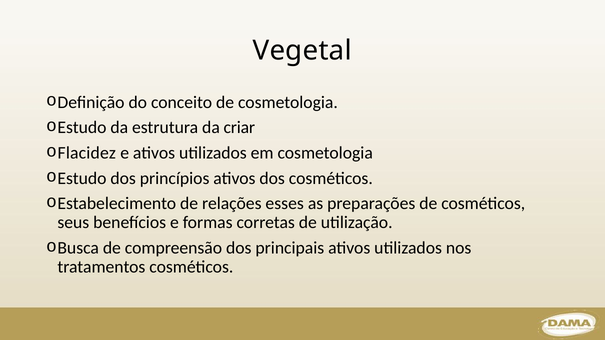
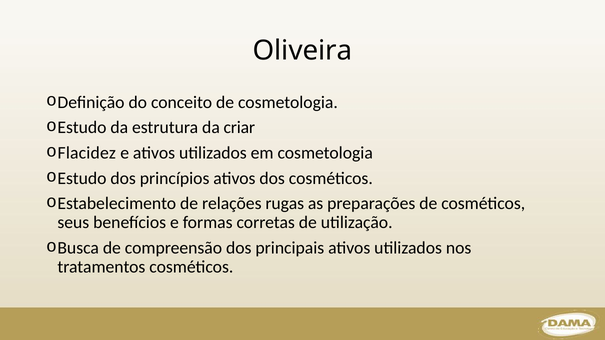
Vegetal: Vegetal -> Oliveira (302, 51)
esses: esses -> rugas (285, 204)
